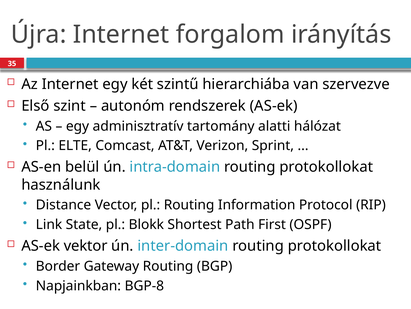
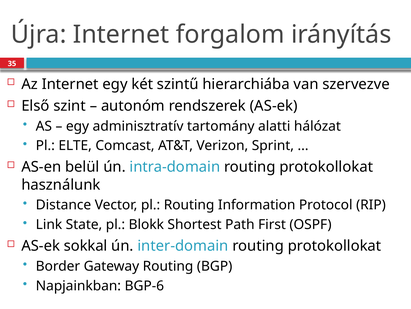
vektor: vektor -> sokkal (86, 245)
BGP-8: BGP-8 -> BGP-6 (144, 285)
